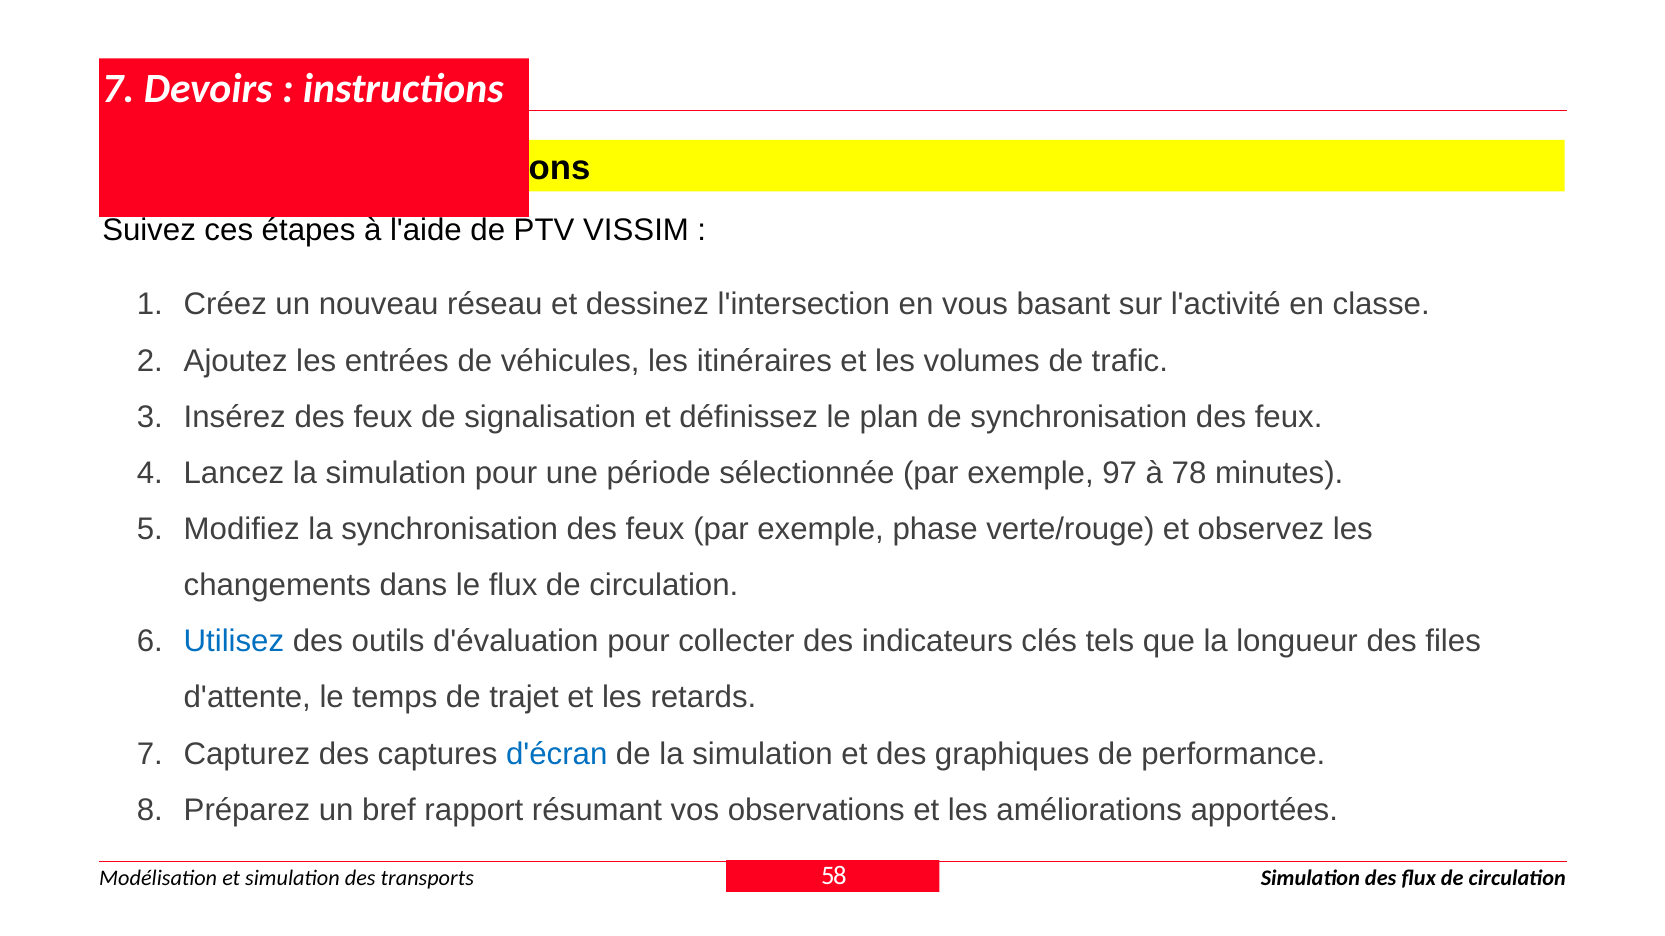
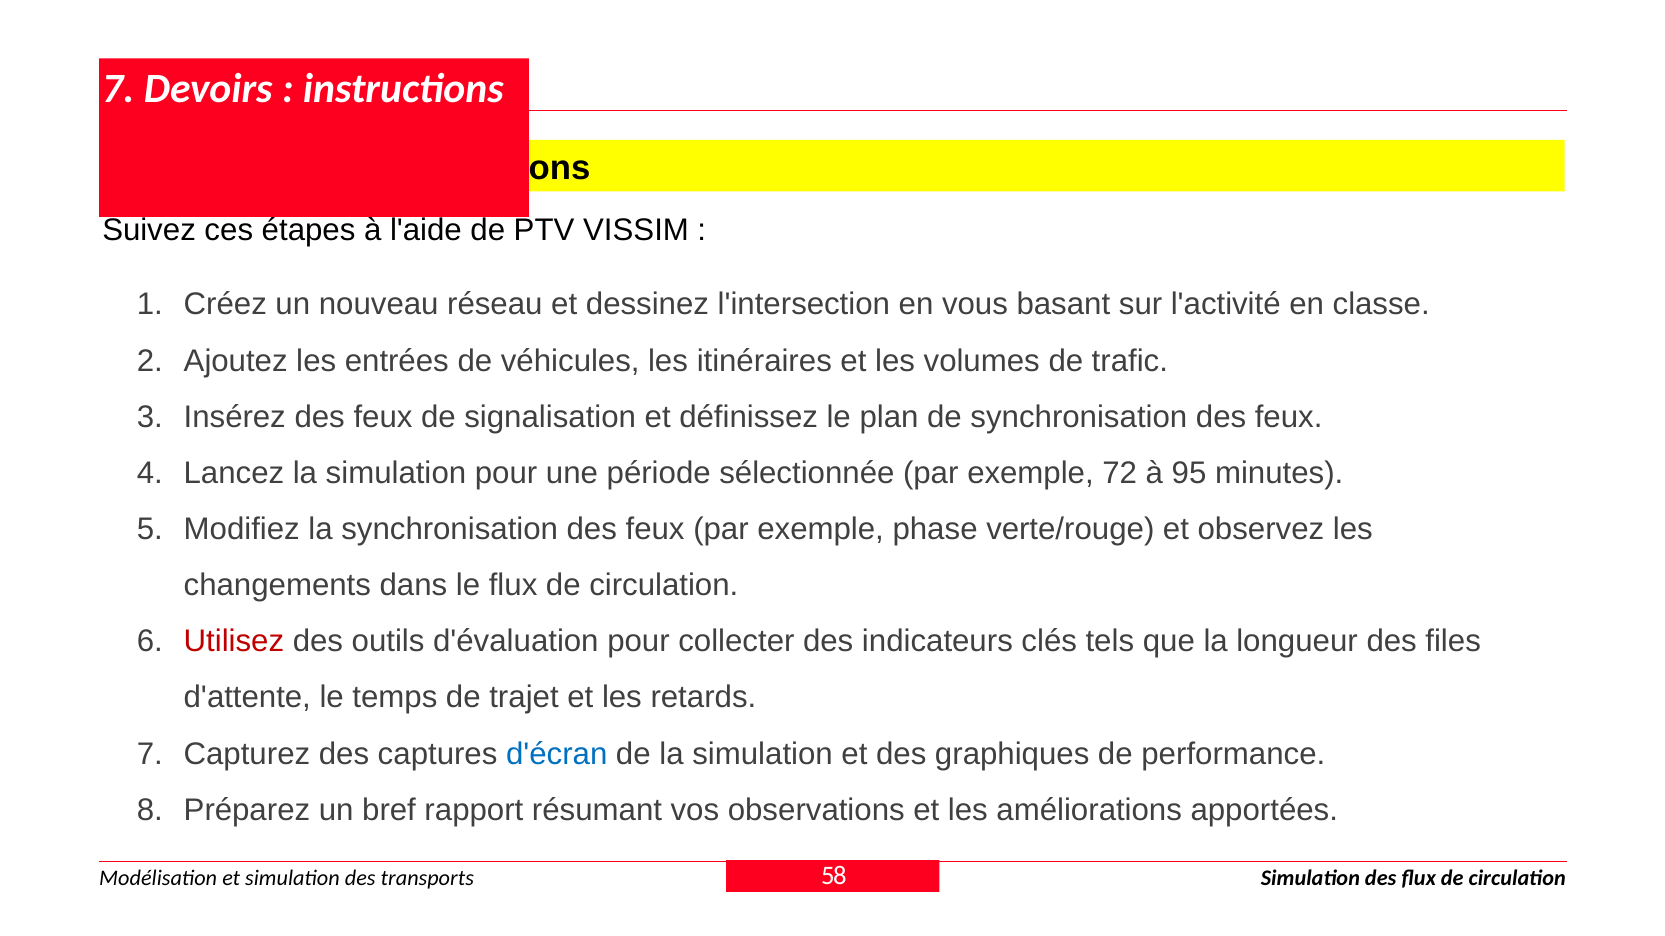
97: 97 -> 72 (1120, 473)
78: 78 -> 95 (1189, 473)
Utilisez colour: blue -> red (234, 642)
